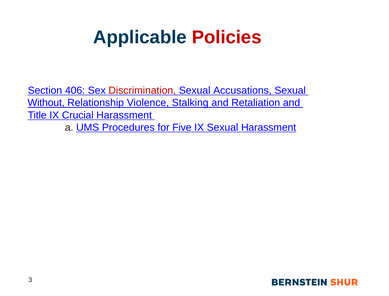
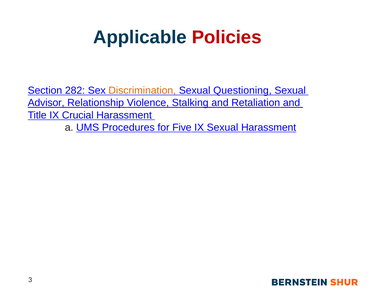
406: 406 -> 282 (75, 91)
Discrimination colour: red -> orange (142, 91)
Accusations: Accusations -> Questioning (242, 91)
Without: Without -> Advisor (46, 103)
